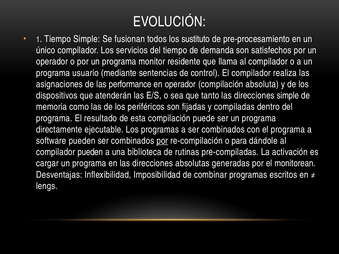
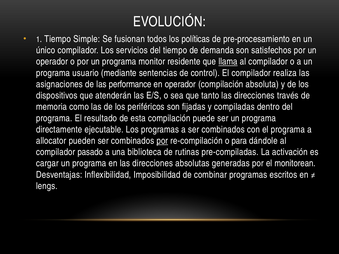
sustituto: sustituto -> políticas (196, 39)
llama underline: none -> present (228, 62)
direcciones simple: simple -> través (288, 96)
software: software -> allocator (51, 141)
compilador pueden: pueden -> pasado (90, 152)
